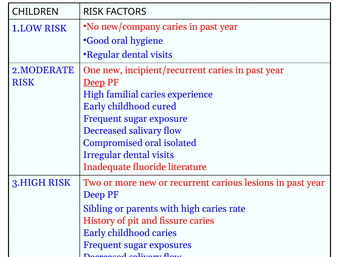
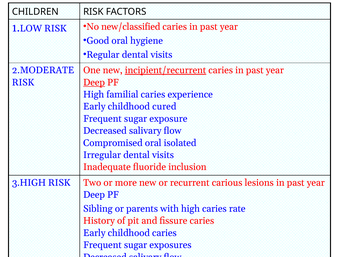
new/company: new/company -> new/classified (131, 27)
incipient/recurrent underline: none -> present (166, 70)
literature: literature -> inclusion (187, 167)
